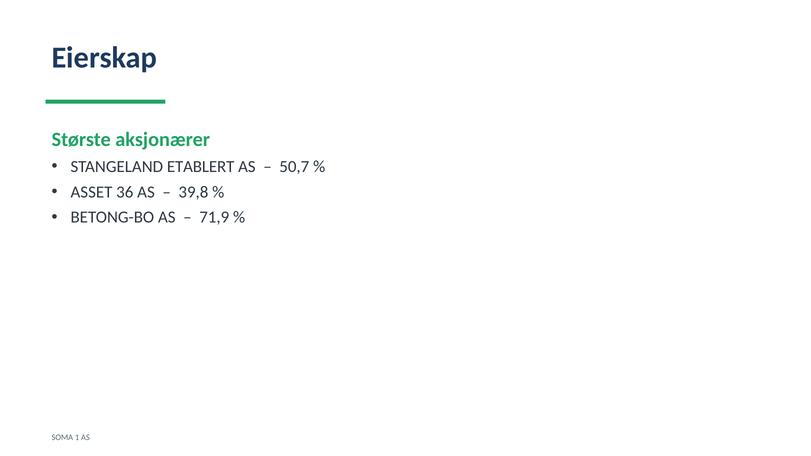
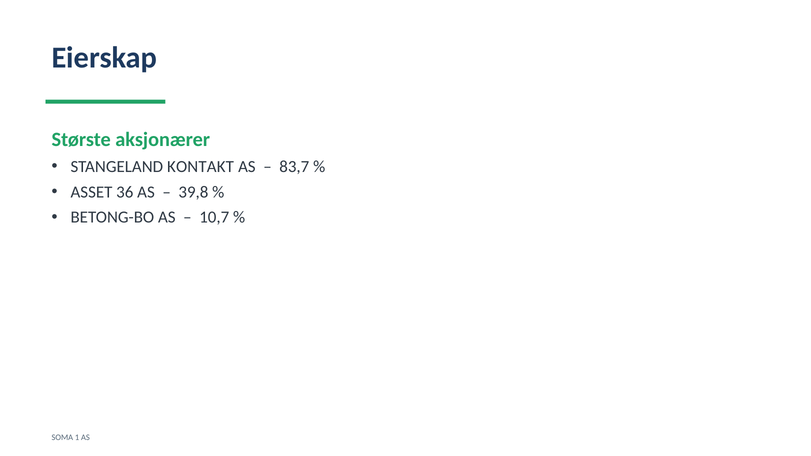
ETABLERT: ETABLERT -> KONTAKT (201, 167)
50,7: 50,7 -> 83,7 (294, 167)
71,9: 71,9 -> 10,7 (214, 217)
